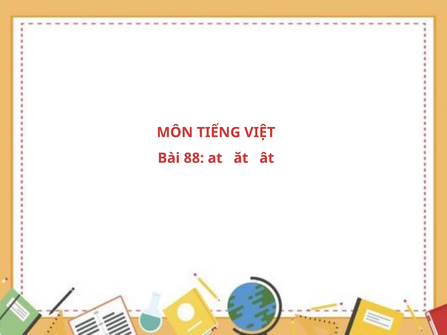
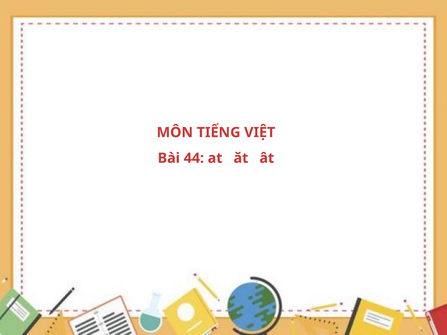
88: 88 -> 44 (194, 158)
